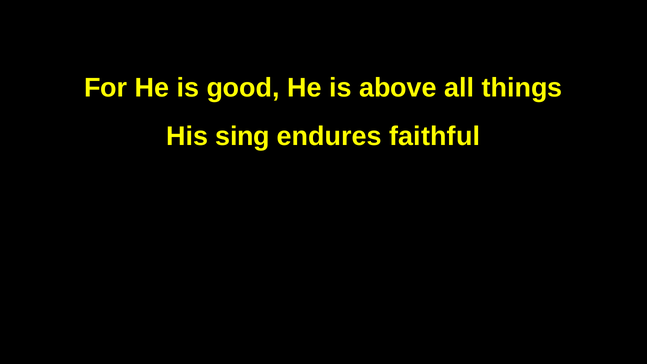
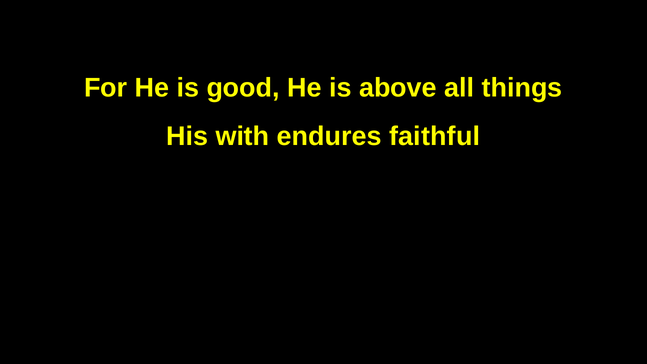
sing: sing -> with (242, 136)
